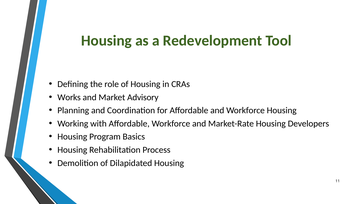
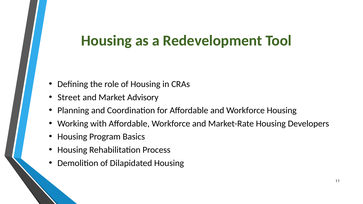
Works: Works -> Street (69, 97)
